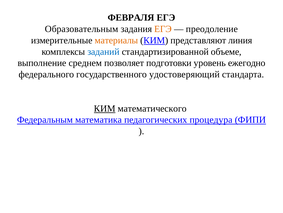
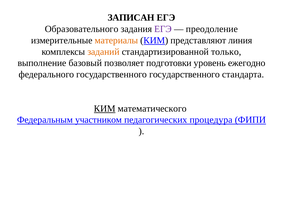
ФЕВРАЛЯ: ФЕВРАЛЯ -> ЗАПИСАН (131, 18)
Образовательным: Образовательным -> Образовательного (82, 29)
ЕГЭ colour: orange -> purple (163, 29)
заданий colour: blue -> orange (103, 52)
объеме: объеме -> только (226, 52)
среднем: среднем -> базовый (85, 63)
государственного удостоверяющий: удостоверяющий -> государственного (185, 74)
математика: математика -> участником (99, 119)
